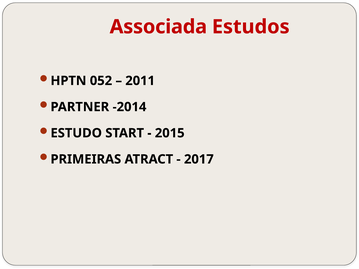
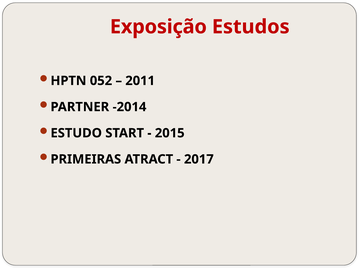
Associada: Associada -> Exposição (158, 27)
